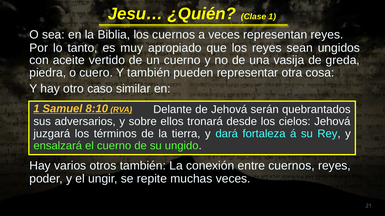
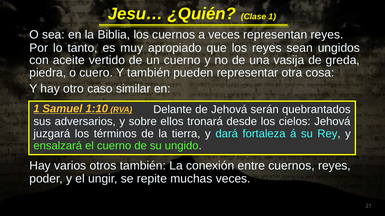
8:10: 8:10 -> 1:10 (97, 109)
